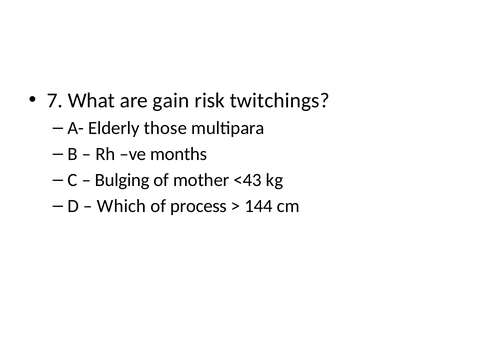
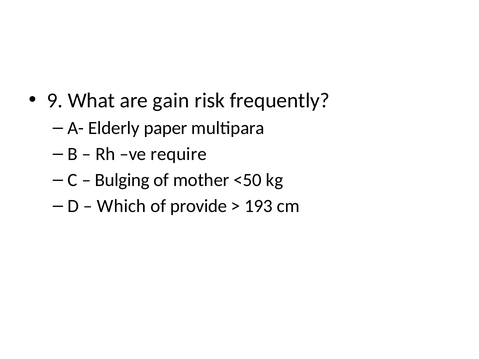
7: 7 -> 9 (55, 100)
twitchings: twitchings -> frequently (280, 100)
those: those -> paper (166, 128)
months: months -> require (179, 154)
<43: <43 -> <50 (248, 180)
process: process -> provide (199, 206)
144: 144 -> 193 (259, 206)
